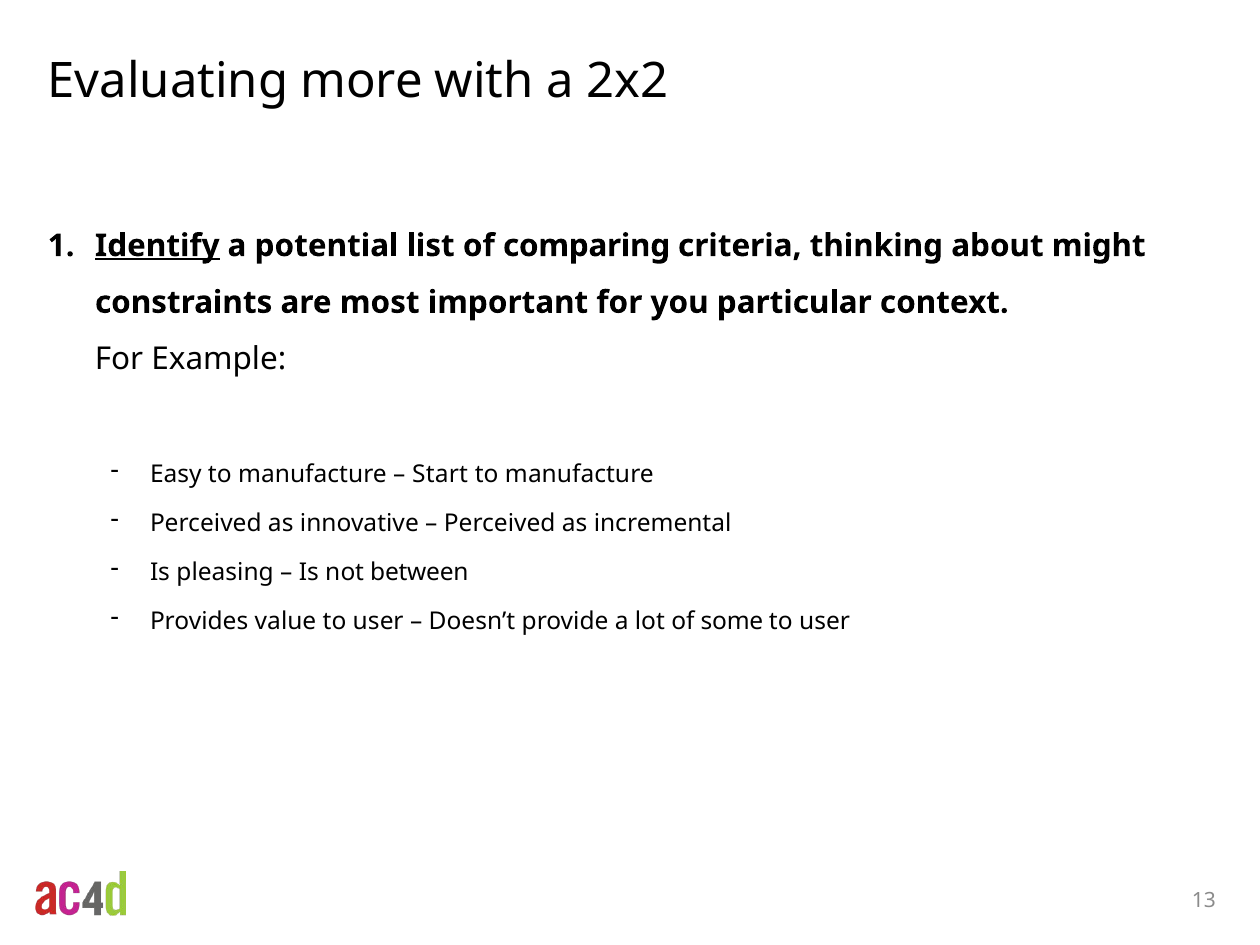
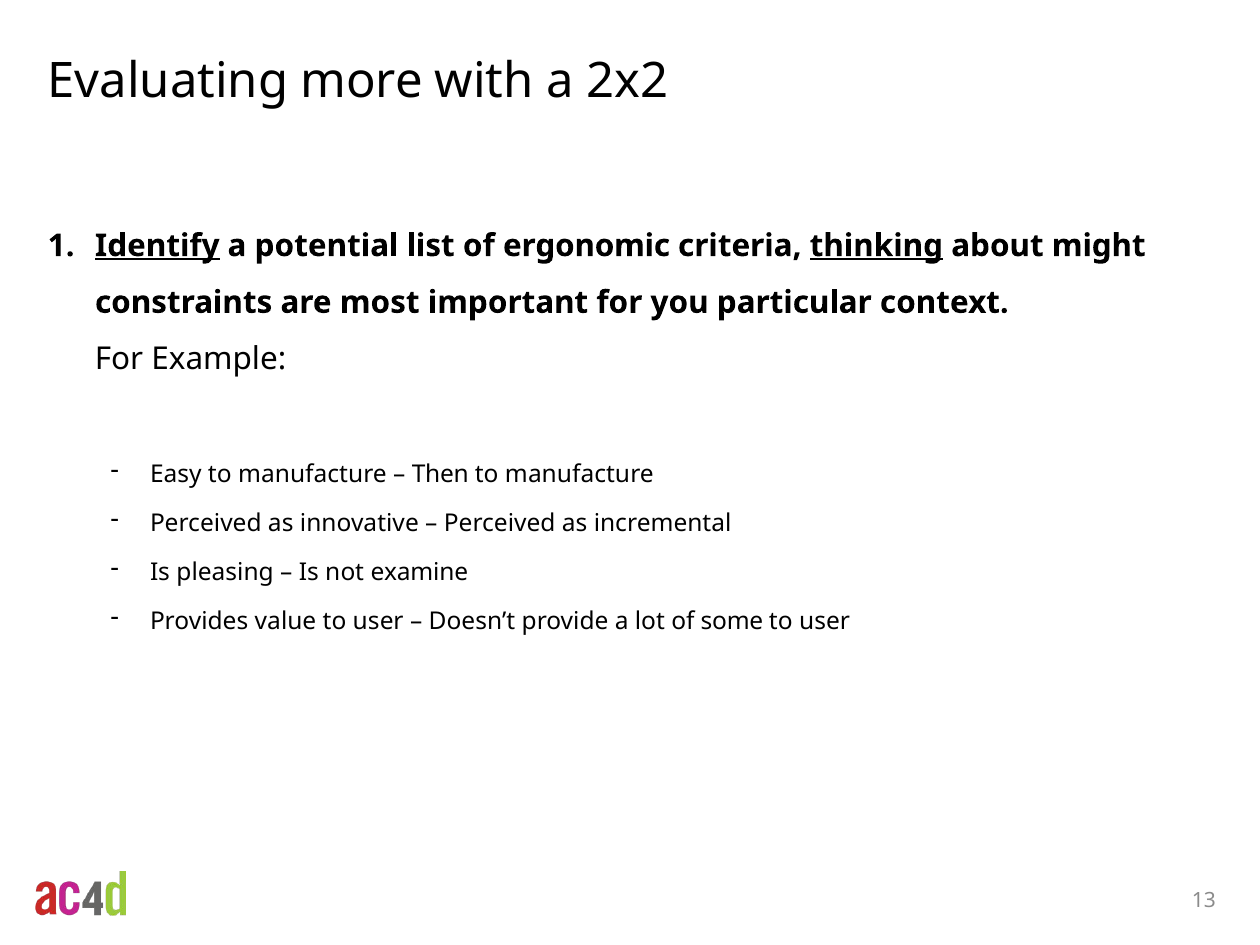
comparing: comparing -> ergonomic (587, 246)
thinking underline: none -> present (876, 246)
Start: Start -> Then (440, 475)
between: between -> examine (419, 573)
